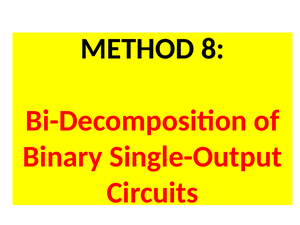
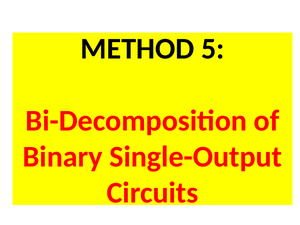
8: 8 -> 5 (213, 49)
